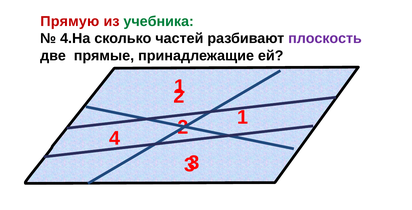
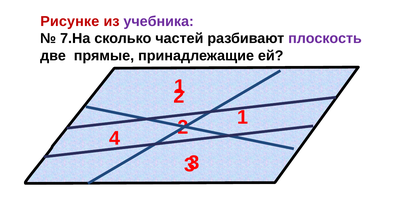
Прямую: Прямую -> Рисунке (70, 21)
учебника colour: green -> purple (159, 21)
4.На: 4.На -> 7.На (75, 38)
